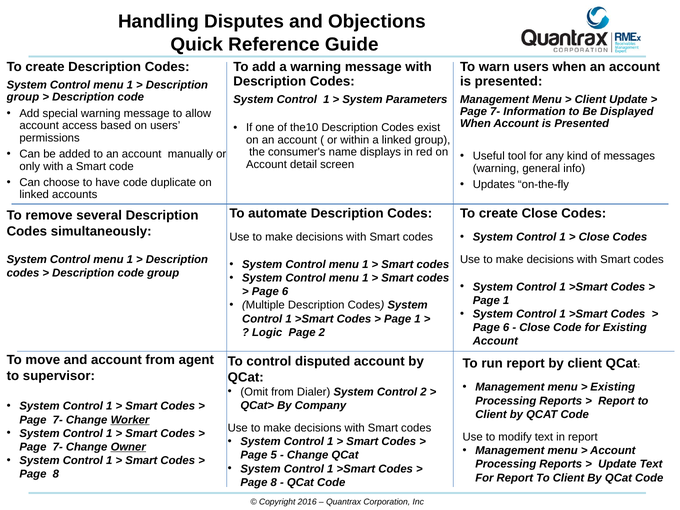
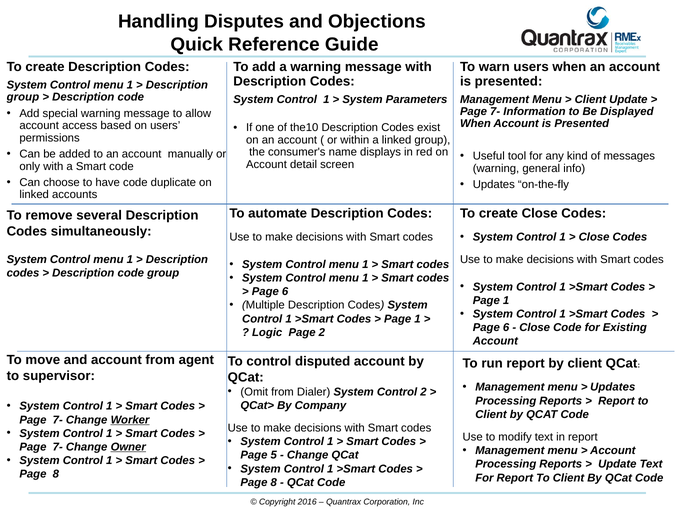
Existing: Existing -> Updates (613, 387)
